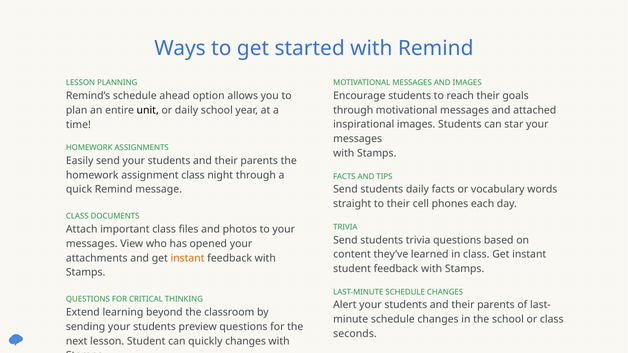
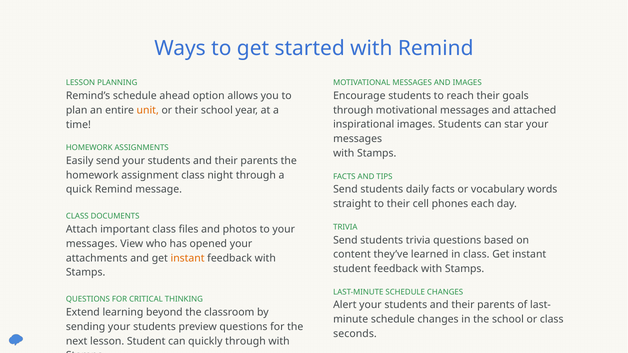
unit colour: black -> orange (148, 110)
or daily: daily -> their (187, 110)
quickly changes: changes -> through (245, 341)
